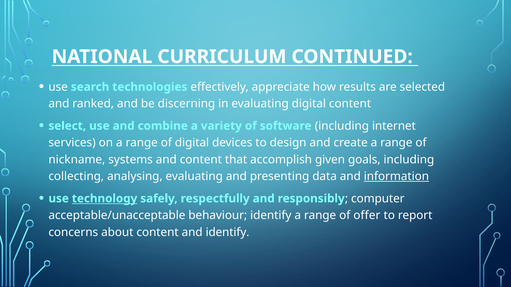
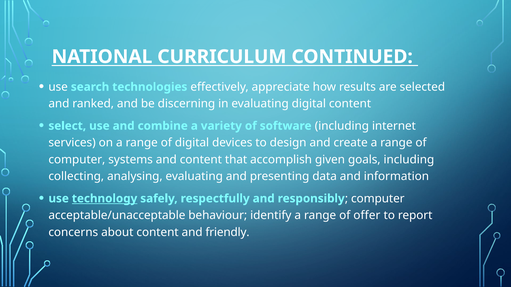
nickname: nickname -> computer (77, 160)
information underline: present -> none (396, 177)
and identify: identify -> friendly (227, 233)
